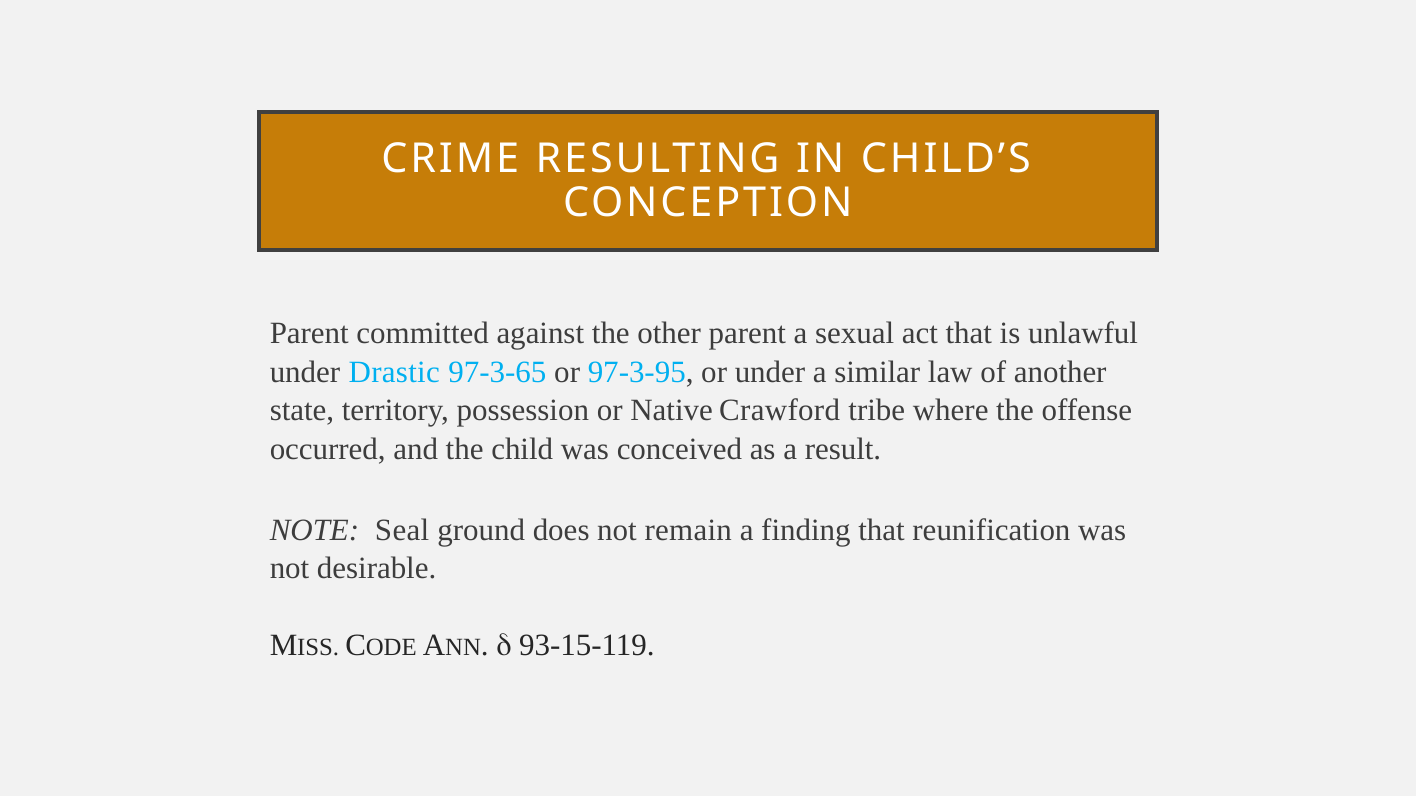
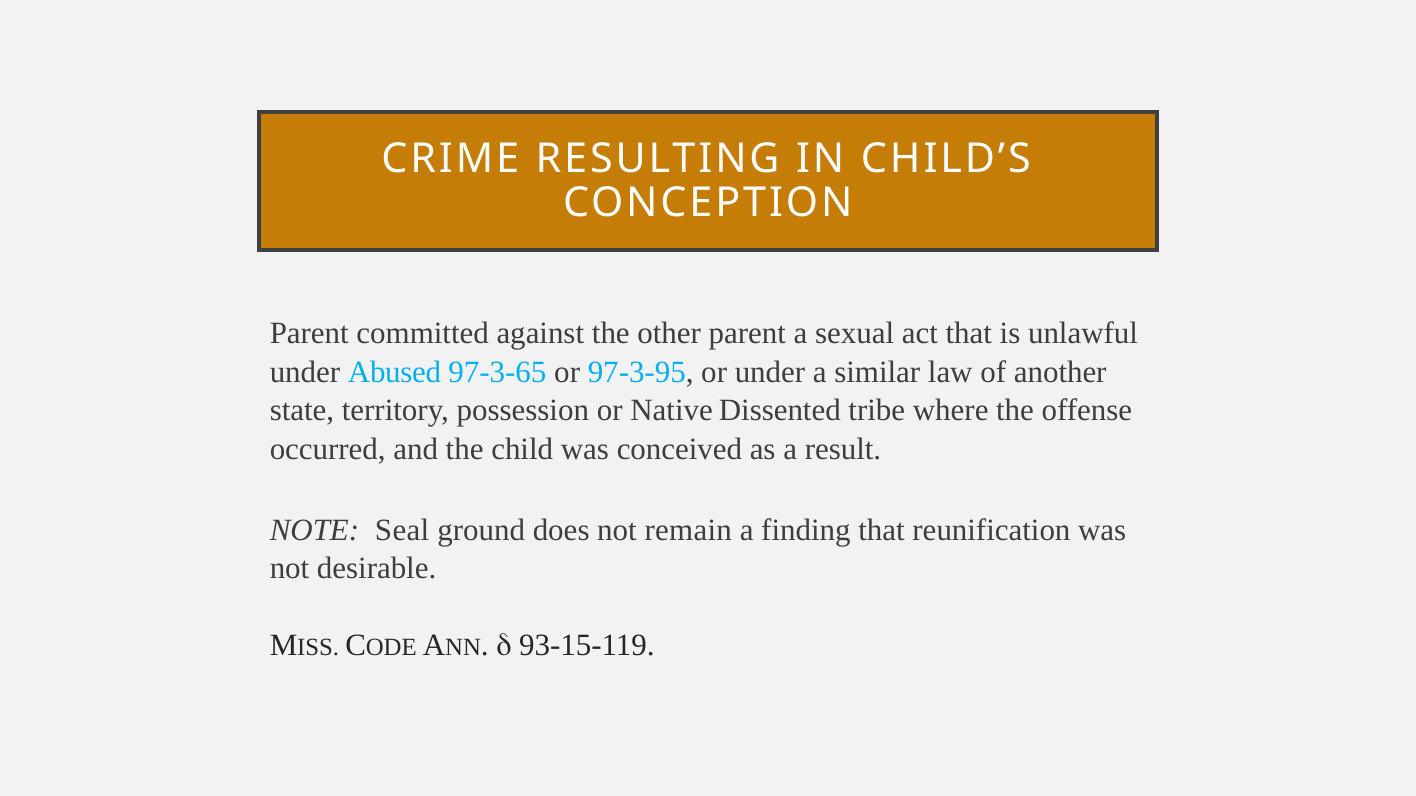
Drastic: Drastic -> Abused (395, 372)
Crawford: Crawford -> Dissented (780, 411)
